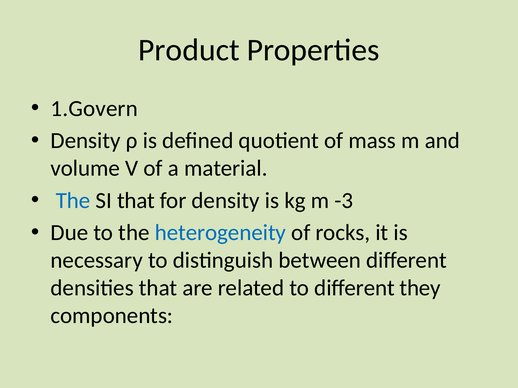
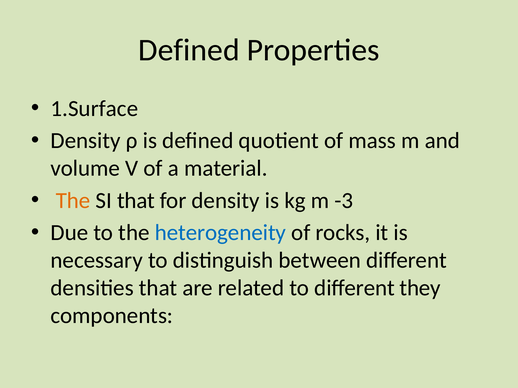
Product: Product -> Defined (189, 50)
1.Govern: 1.Govern -> 1.Surface (94, 109)
The colour: blue -> orange (73, 201)
